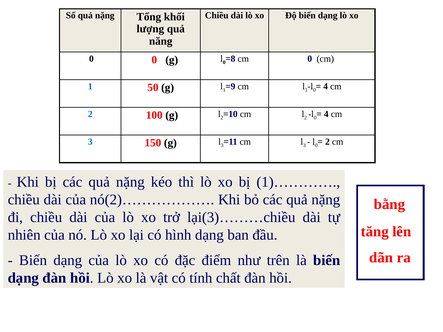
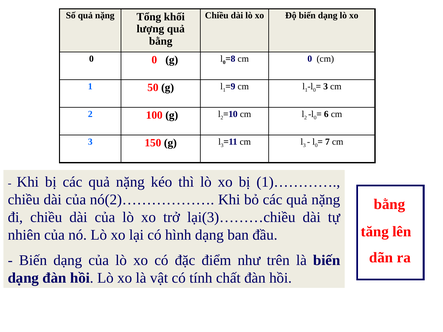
năng: năng -> bằng (161, 41)
4: 4 -> 3 (326, 86)
4: 4 -> 6 (326, 114)
2: 2 -> 7 (327, 142)
